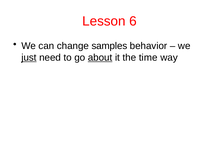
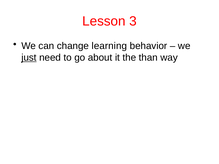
6: 6 -> 3 (133, 21)
samples: samples -> learning (109, 46)
about underline: present -> none (100, 58)
time: time -> than (148, 58)
